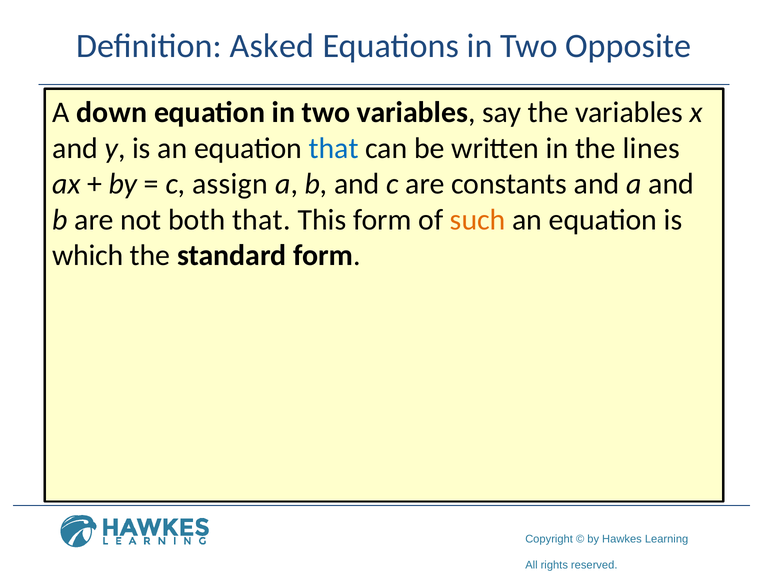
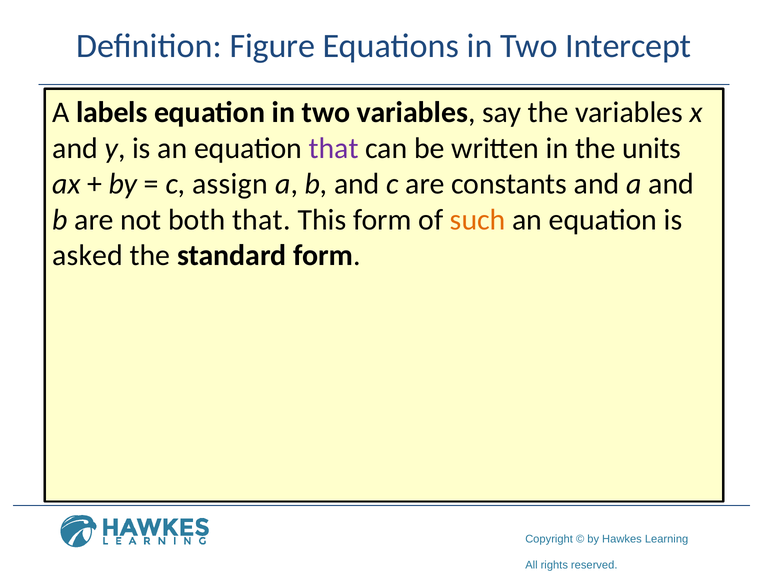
Asked: Asked -> Figure (272, 46)
Opposite: Opposite -> Intercept (628, 46)
down: down -> labels (112, 112)
that colour: blue -> purple (334, 148)
lines: lines -> units (652, 148)
which: which -> asked (88, 256)
